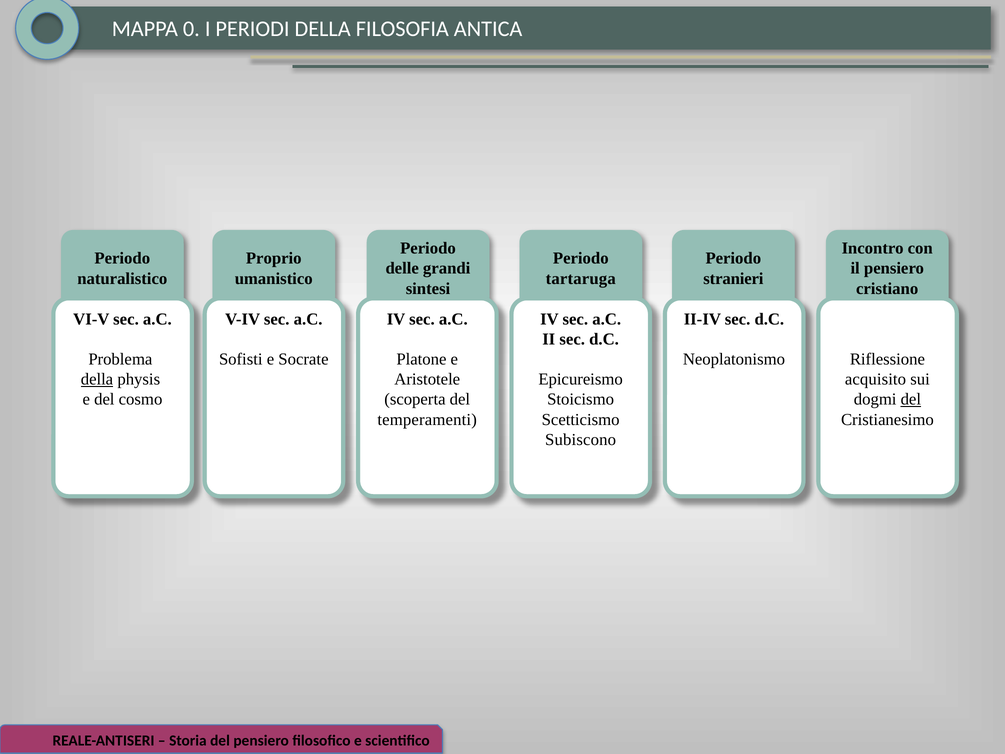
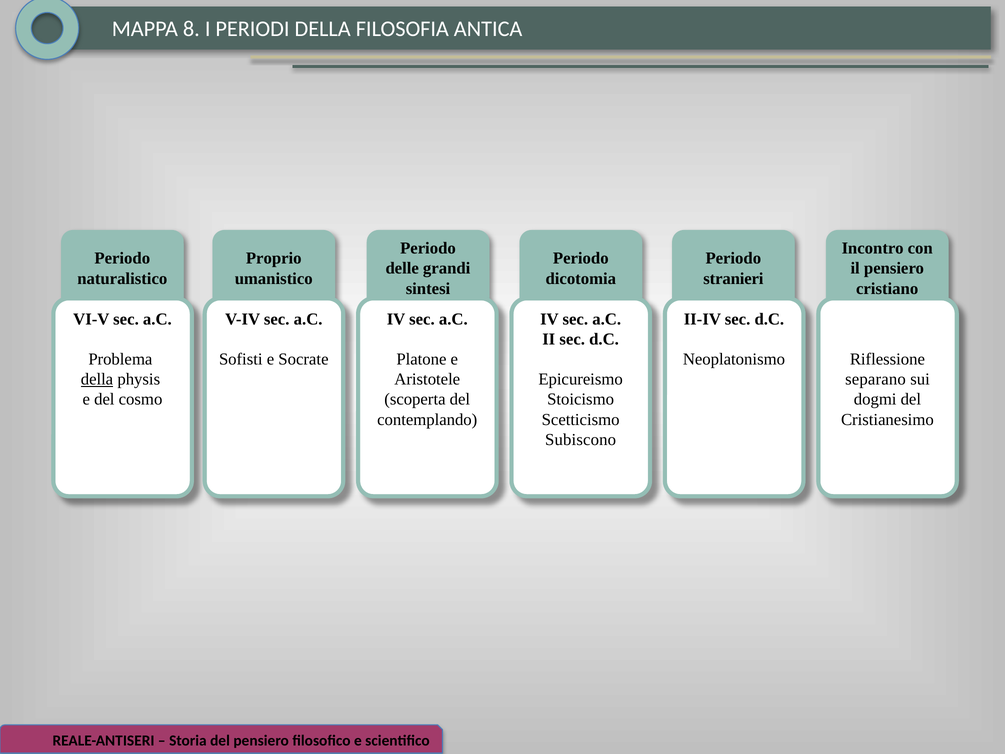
0: 0 -> 8 (191, 29)
tartaruga: tartaruga -> dicotomia (581, 278)
acquisito: acquisito -> separano (875, 379)
del underline: present -> none (911, 399)
temperamenti: temperamenti -> contemplando (427, 419)
